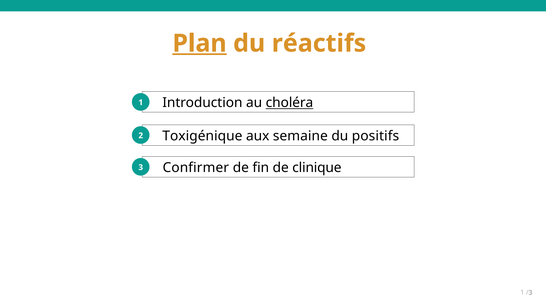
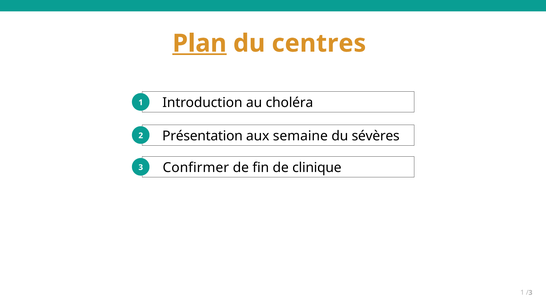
réactifs: réactifs -> centres (319, 43)
choléra underline: present -> none (289, 103)
Toxigénique: Toxigénique -> Présentation (203, 136)
positifs: positifs -> sévères (376, 136)
